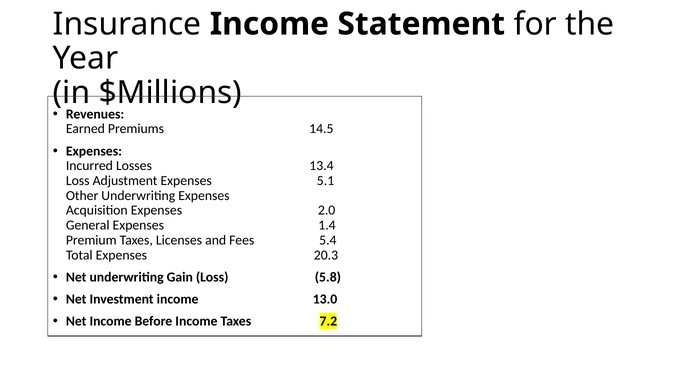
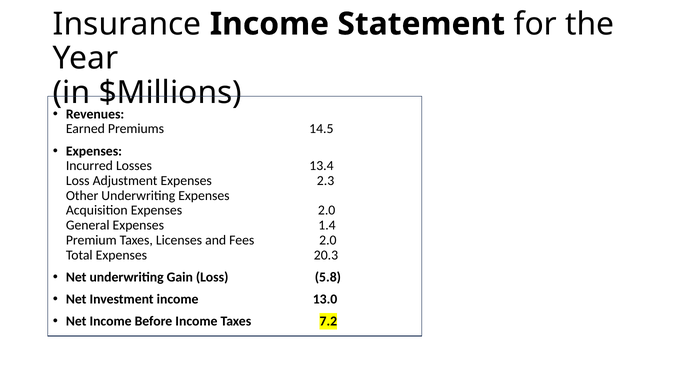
5.1: 5.1 -> 2.3 (326, 180)
Fees 5.4: 5.4 -> 2.0 (328, 240)
